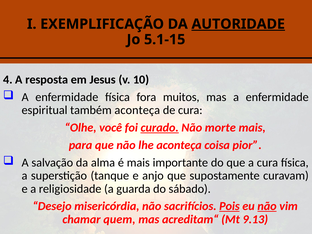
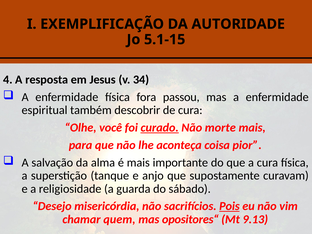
AUTORIDADE underline: present -> none (238, 24)
10: 10 -> 34 (141, 80)
muitos: muitos -> passou (181, 97)
também aconteça: aconteça -> descobrir (137, 110)
não underline: present -> none (267, 206)
acreditam“: acreditam“ -> opositores“ (190, 219)
